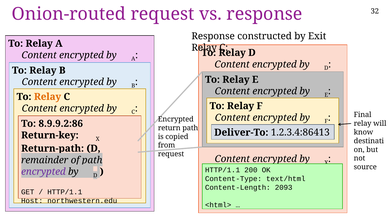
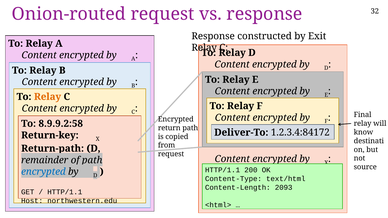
8.9.9.2:86: 8.9.9.2:86 -> 8.9.9.2:58 (61, 124)
1.2.3.4:86413: 1.2.3.4:86413 -> 1.2.3.4:84172 (300, 133)
encrypted colour: purple -> blue (43, 172)
